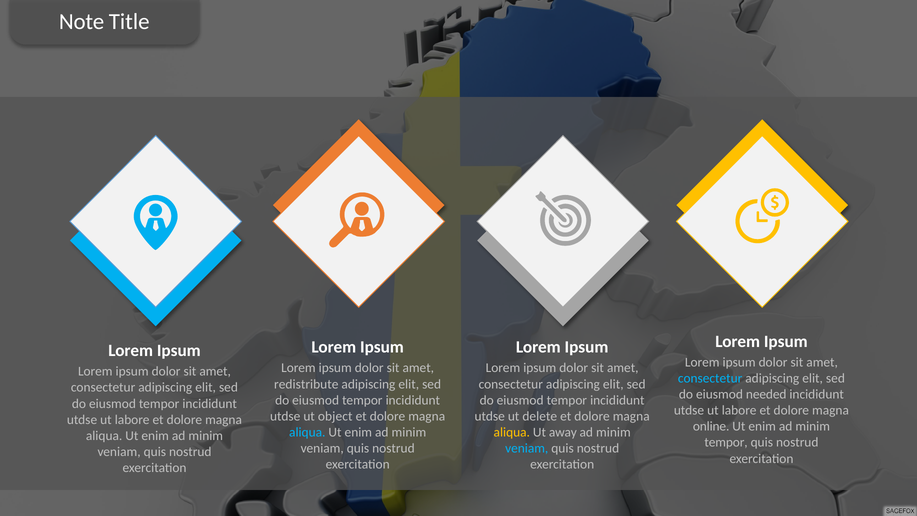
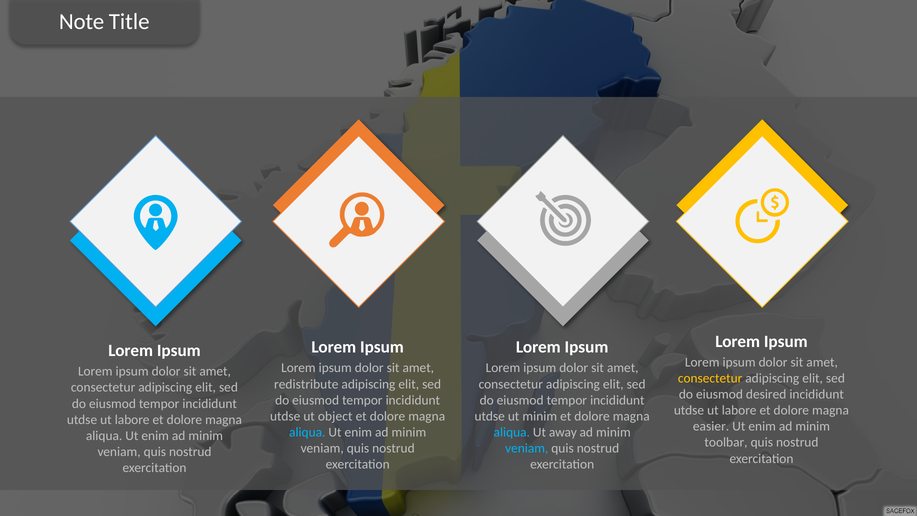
consectetur colour: light blue -> yellow (710, 378)
needed: needed -> desired (766, 394)
ut delete: delete -> minim (540, 416)
online: online -> easier (711, 426)
aliqua colour: yellow -> light blue (512, 432)
tempor: tempor -> toolbar (726, 442)
